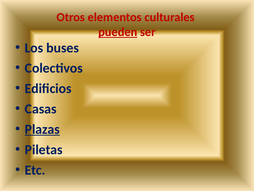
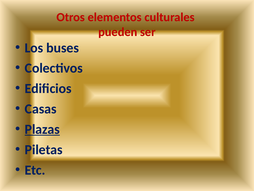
pueden underline: present -> none (118, 32)
